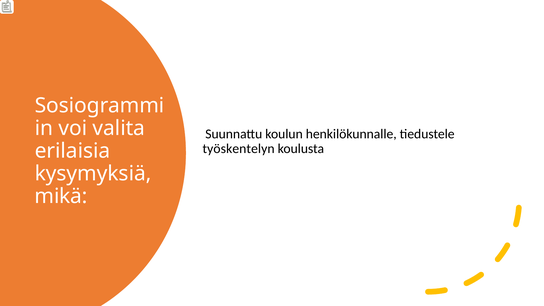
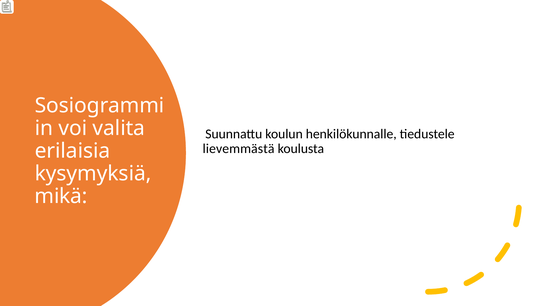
työskentelyn: työskentelyn -> lievemmästä (239, 149)
